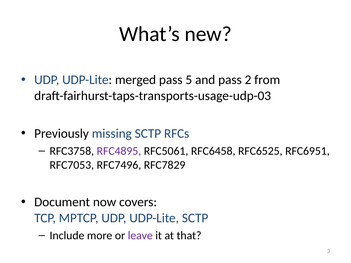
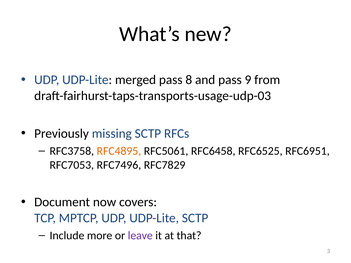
5: 5 -> 8 (189, 80)
2: 2 -> 9 (248, 80)
RFC4895 colour: purple -> orange (119, 151)
